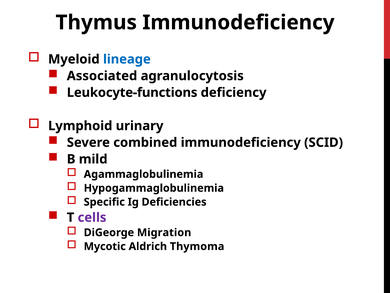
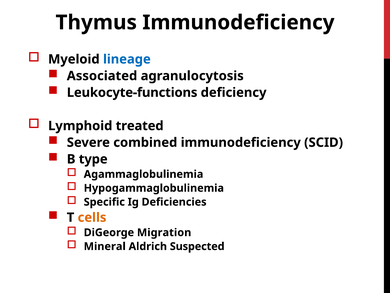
urinary: urinary -> treated (140, 126)
mild: mild -> type (93, 159)
cells colour: purple -> orange (92, 217)
Mycotic: Mycotic -> Mineral (105, 246)
Thymoma: Thymoma -> Suspected (197, 246)
